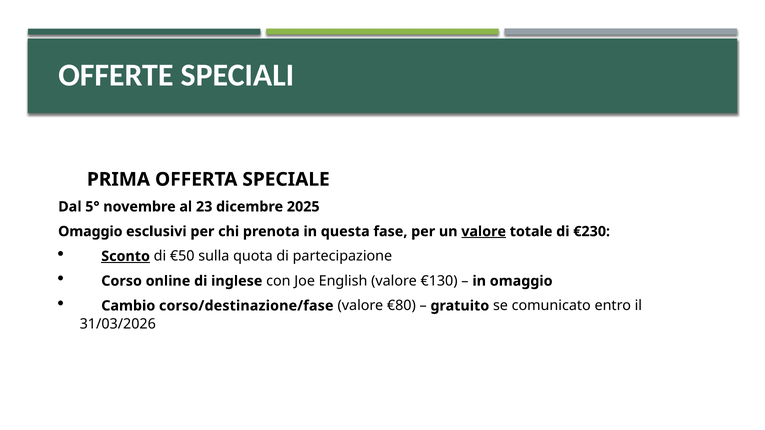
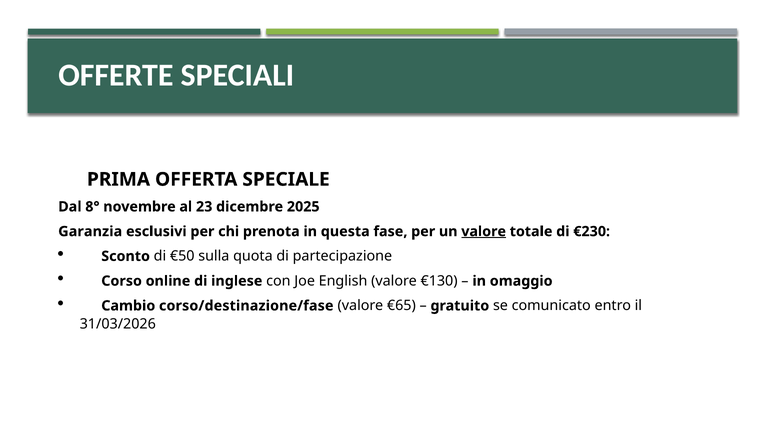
5°: 5° -> 8° (92, 207)
Omaggio: Omaggio -> Garanzia (90, 232)
Sconto underline: present -> none (126, 256)
€80: €80 -> €65 (401, 306)
